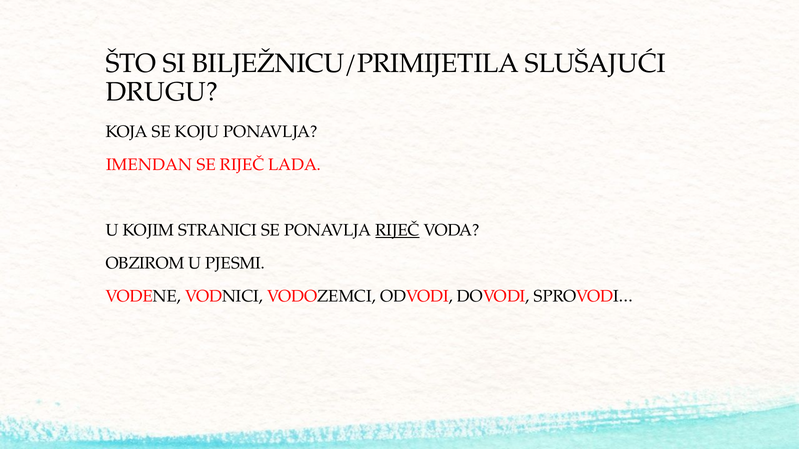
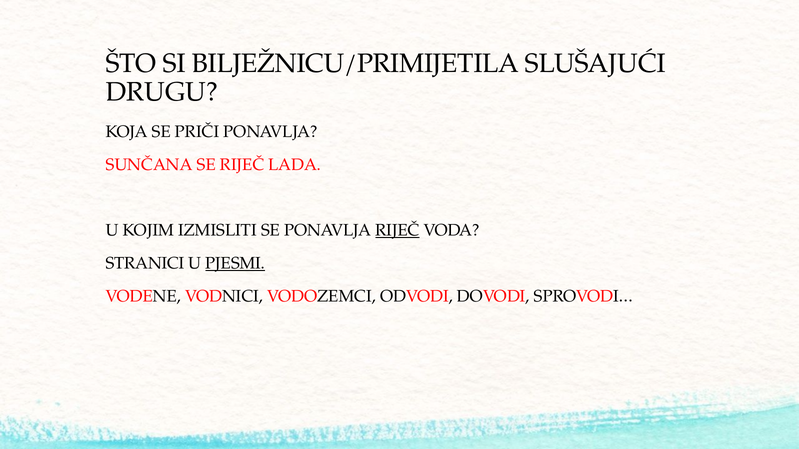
KOJU: KOJU -> PRIČI (197, 132)
IMENDAN: IMENDAN -> SUNČANA (149, 165)
STRANICI: STRANICI -> IZMISLITI (218, 231)
OBZIROM: OBZIROM -> STRANICI (145, 264)
PJESMI underline: none -> present (235, 264)
